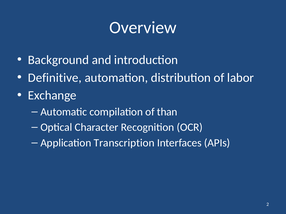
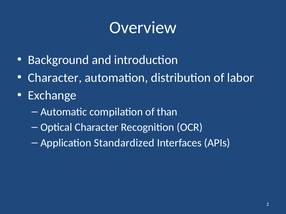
Definitive: Definitive -> Character (55, 78)
Transcription: Transcription -> Standardized (124, 143)
